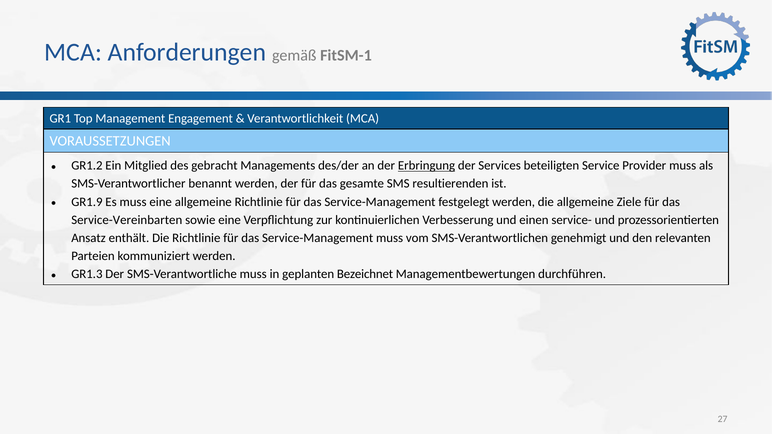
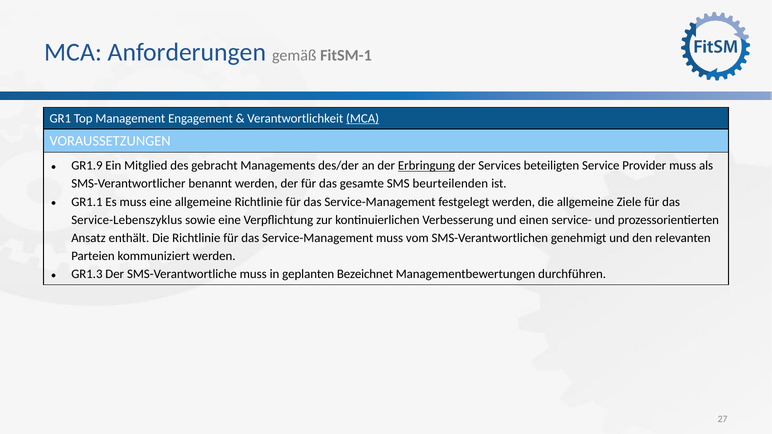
MCA underline: none -> present (363, 118)
GR1.2: GR1.2 -> GR1.9 (87, 166)
resultierenden: resultierenden -> beurteilenden (450, 184)
GR1.9: GR1.9 -> GR1.1 (87, 202)
Service-Vereinbarten: Service-Vereinbarten -> Service-Lebenszyklus (127, 220)
